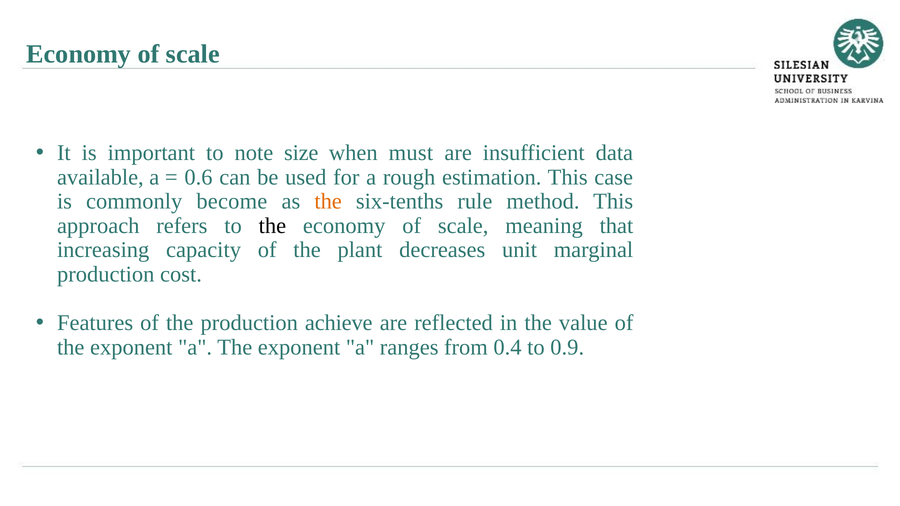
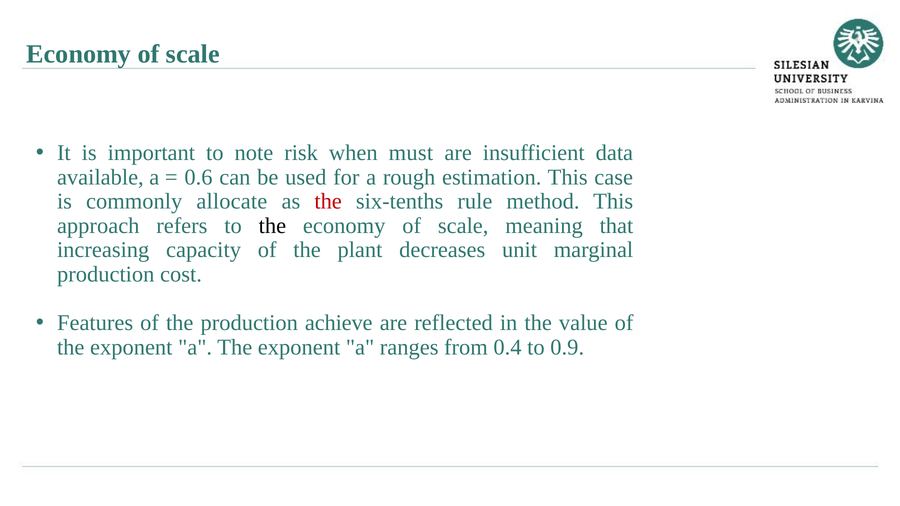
size: size -> risk (301, 153)
become: become -> allocate (232, 202)
the colour: orange -> red (328, 202)
